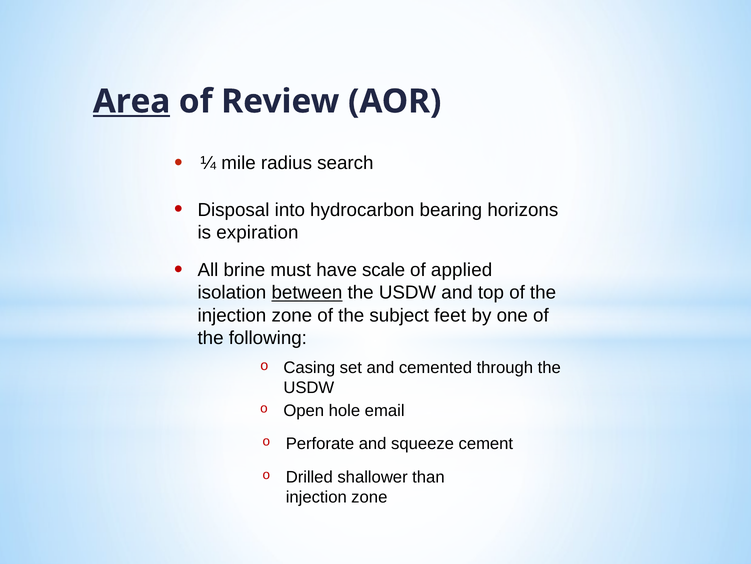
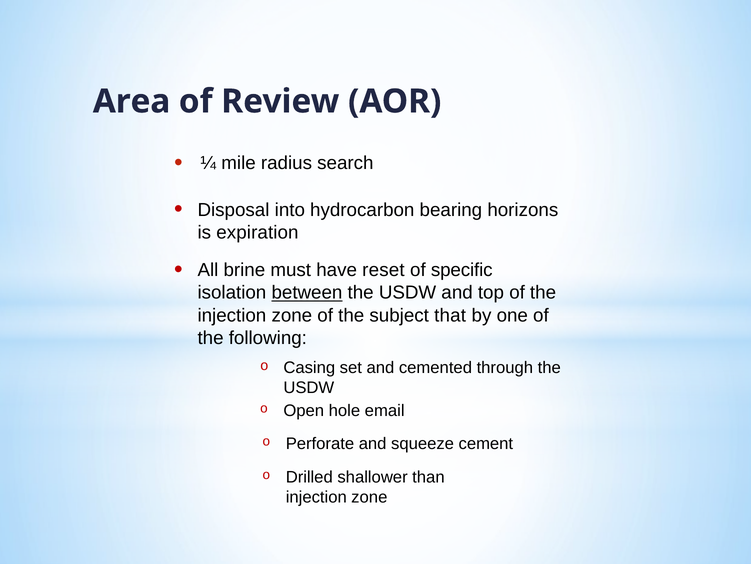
Area underline: present -> none (132, 101)
scale: scale -> reset (383, 270)
applied: applied -> specific (462, 270)
feet: feet -> that (450, 315)
